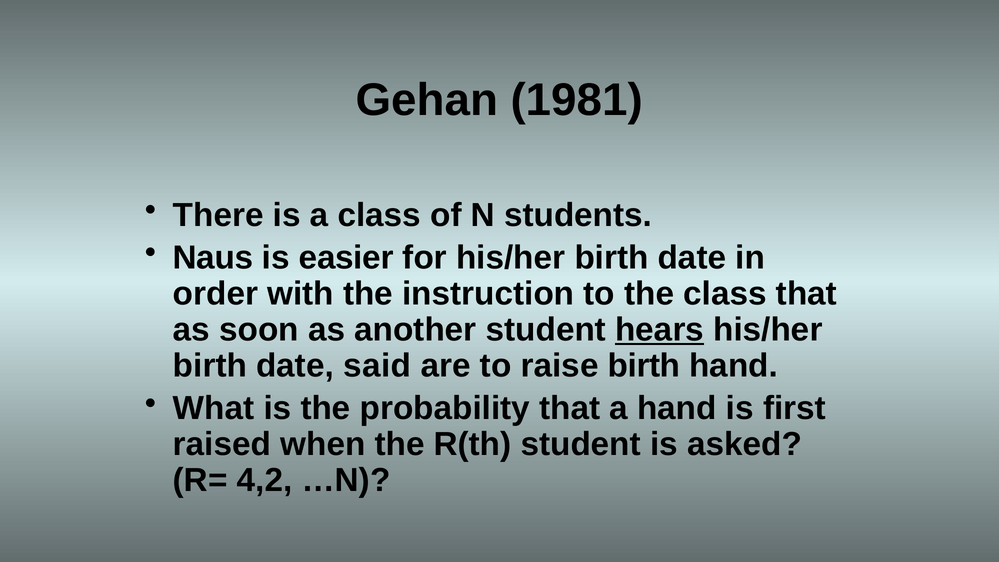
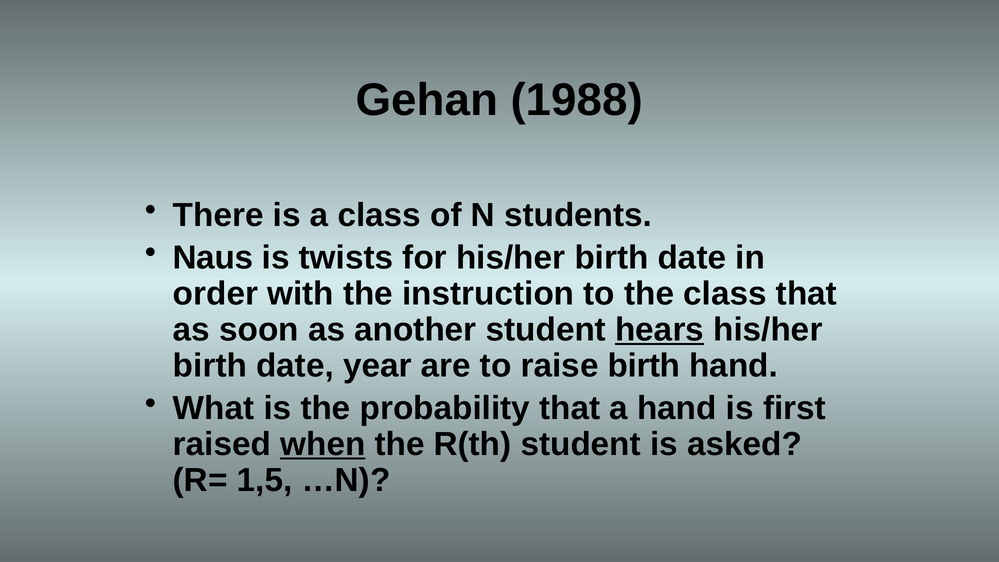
1981: 1981 -> 1988 (577, 100)
easier: easier -> twists (346, 258)
said: said -> year (377, 366)
when underline: none -> present (323, 444)
4,2: 4,2 -> 1,5 (265, 480)
